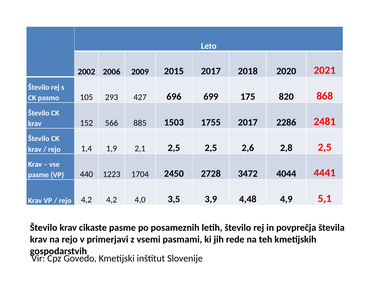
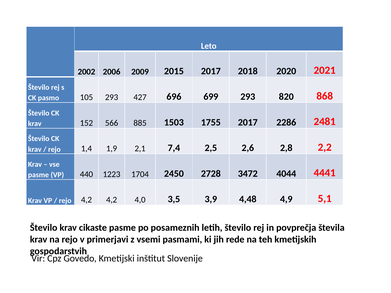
699 175: 175 -> 293 (248, 97)
2,1 2,5: 2,5 -> 7,4 (174, 148)
2,8 2,5: 2,5 -> 2,2 (325, 147)
